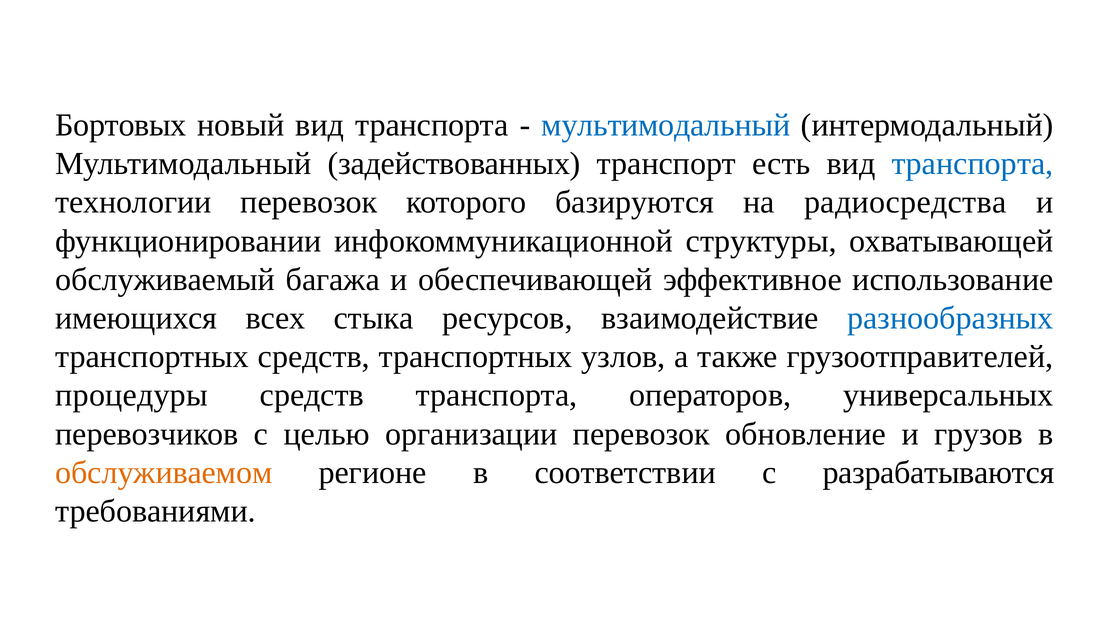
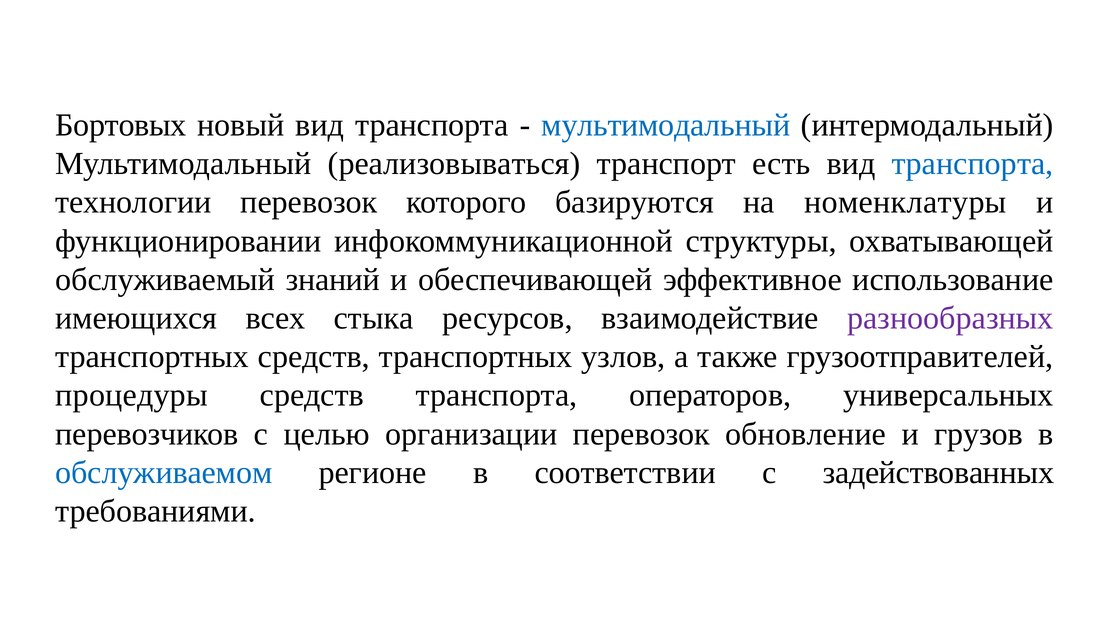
задействованных: задействованных -> реализовываться (454, 164)
радиосредства: радиосредства -> номенклатуры (905, 202)
багажа: багажа -> знаний (333, 280)
разнообразных colour: blue -> purple (950, 318)
обслуживаемом colour: orange -> blue (164, 473)
разрабатываются: разрабатываются -> задействованных (938, 473)
